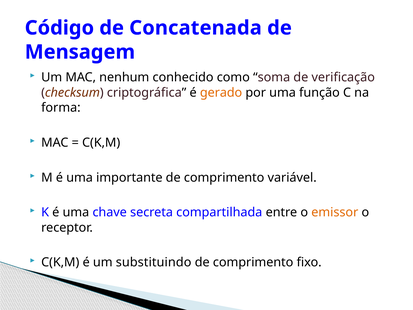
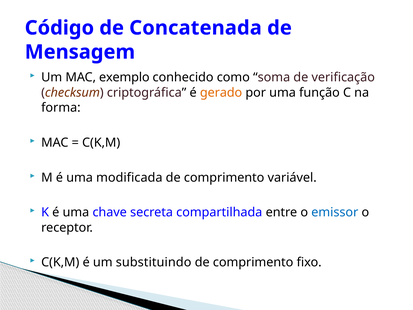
nenhum: nenhum -> exemplo (124, 77)
importante: importante -> modificada (129, 177)
emissor colour: orange -> blue (335, 212)
